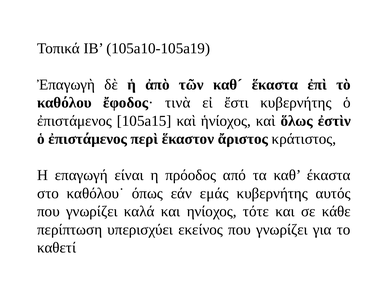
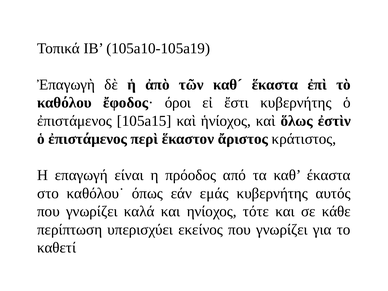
τινὰ: τινὰ -> όροι (178, 103)
